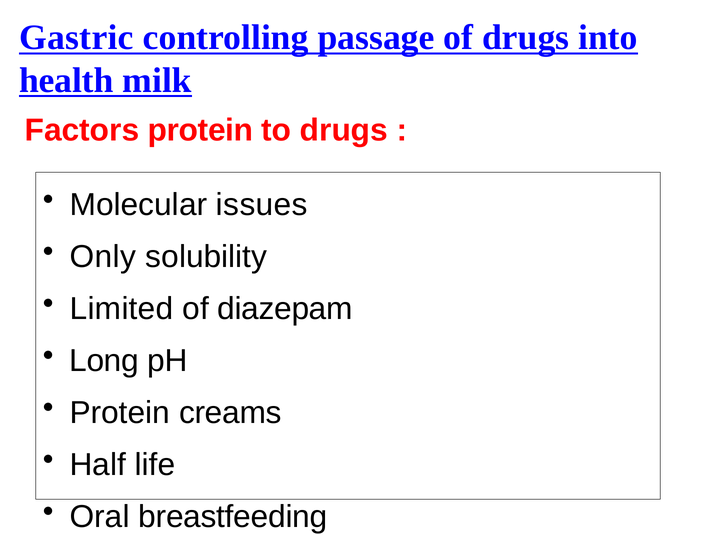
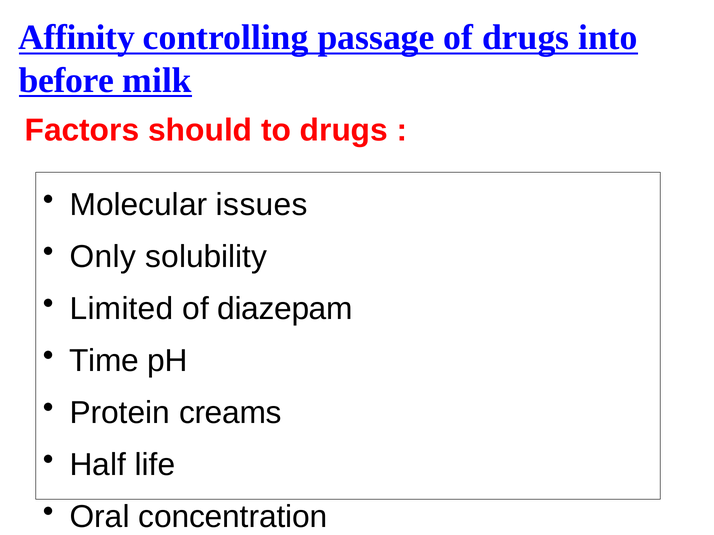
Gastric: Gastric -> Affinity (77, 38)
health: health -> before (66, 80)
Factors protein: protein -> should (200, 130)
Long: Long -> Time (104, 361)
breastfeeding: breastfeeding -> concentration (233, 517)
